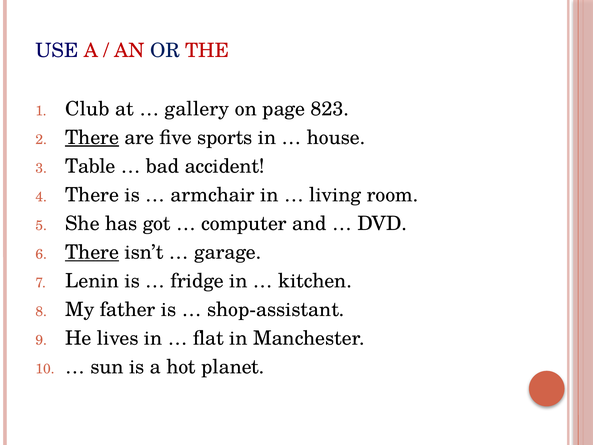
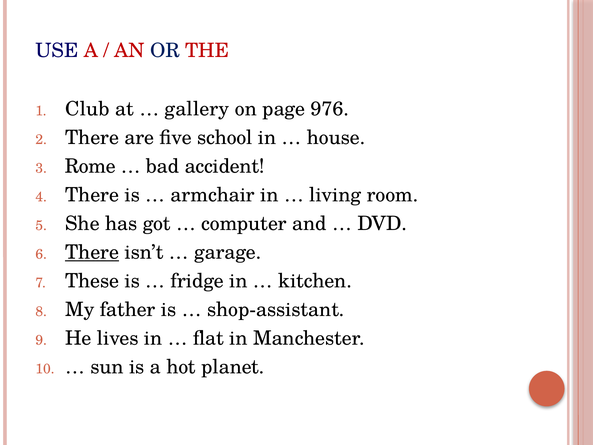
823: 823 -> 976 (330, 109)
There underline: present -> none (92, 137)
sports: sports -> school (225, 137)
Table: Table -> Rome (90, 166)
Lenin: Lenin -> These (92, 281)
